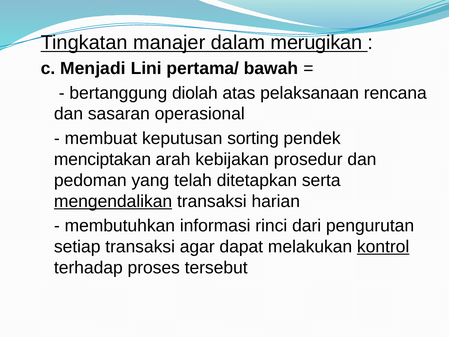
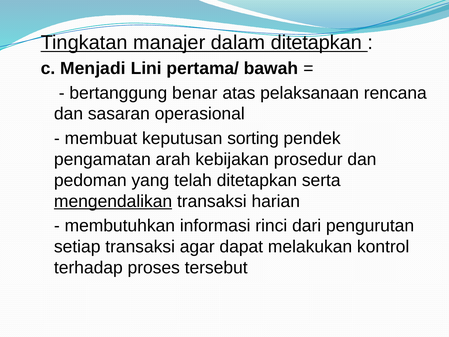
dalam merugikan: merugikan -> ditetapkan (316, 43)
diolah: diolah -> benar (195, 93)
menciptakan: menciptakan -> pengamatan (102, 159)
kontrol underline: present -> none (383, 247)
